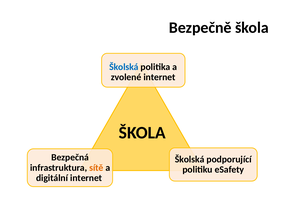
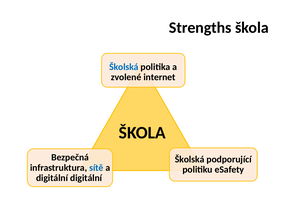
Bezpečně: Bezpečně -> Strengths (200, 28)
sítě colour: orange -> blue (96, 167)
digitální internet: internet -> digitální (86, 178)
